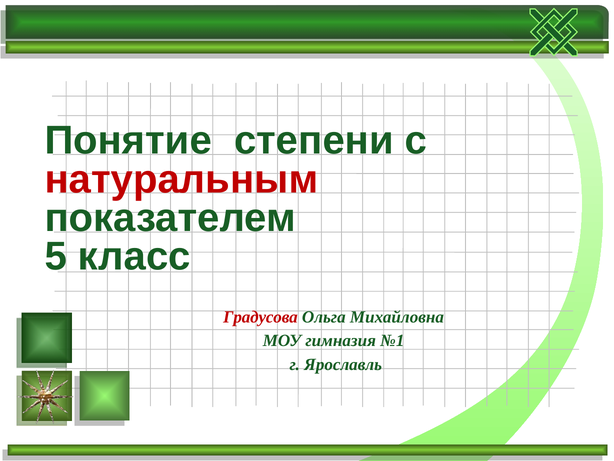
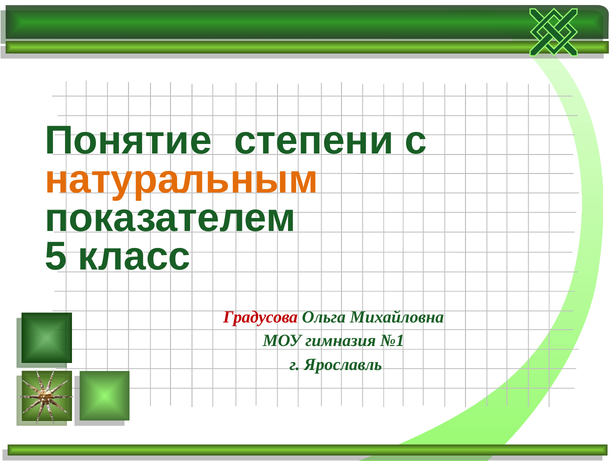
натуральным colour: red -> orange (181, 179)
